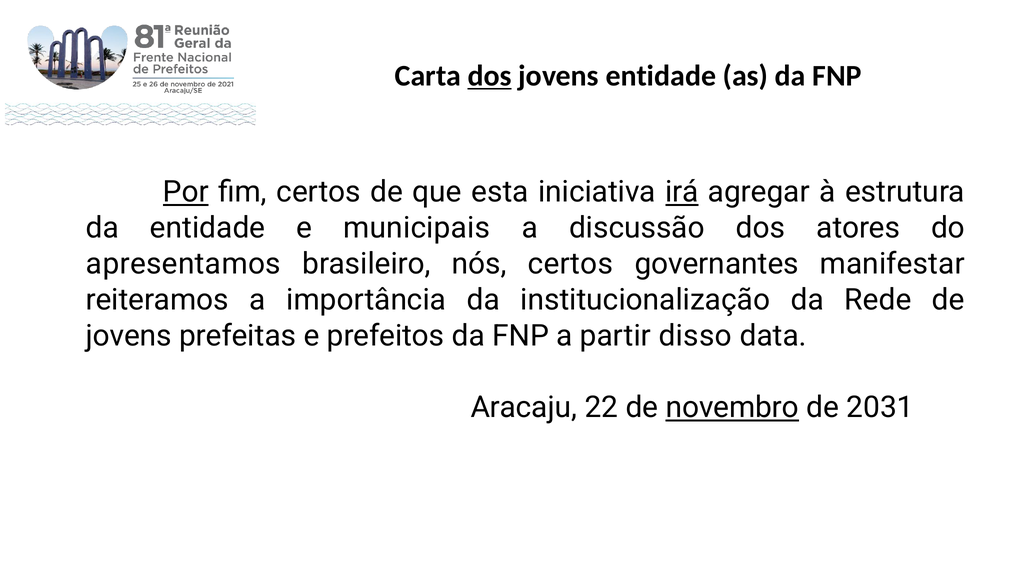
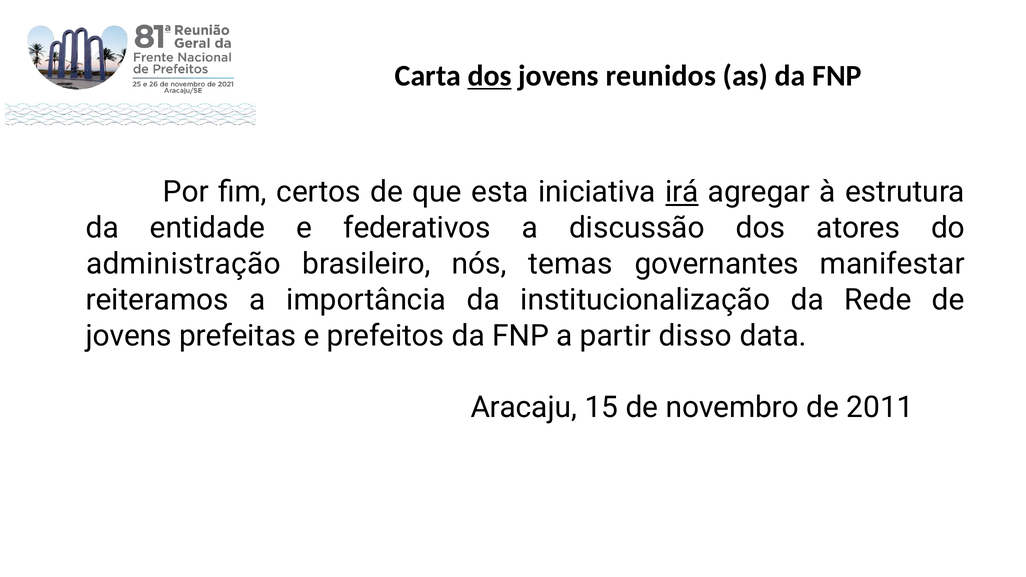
jovens entidade: entidade -> reunidos (661, 76)
Por underline: present -> none (186, 192)
municipais: municipais -> federativos (417, 228)
apresentamos: apresentamos -> administração (183, 264)
nós certos: certos -> temas (570, 264)
22: 22 -> 15 (601, 408)
novembro underline: present -> none (732, 408)
2031: 2031 -> 2011 (880, 408)
